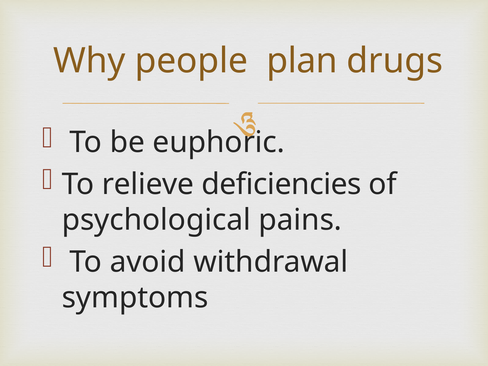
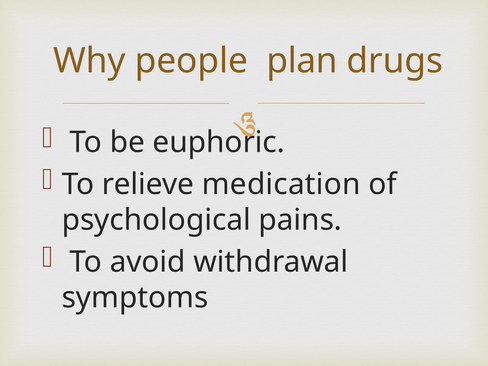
deficiencies: deficiencies -> medication (281, 184)
